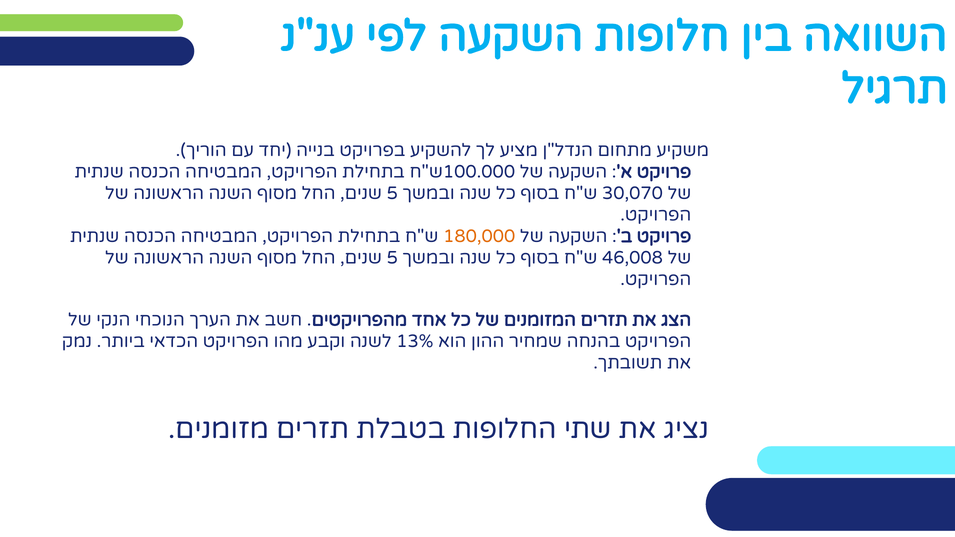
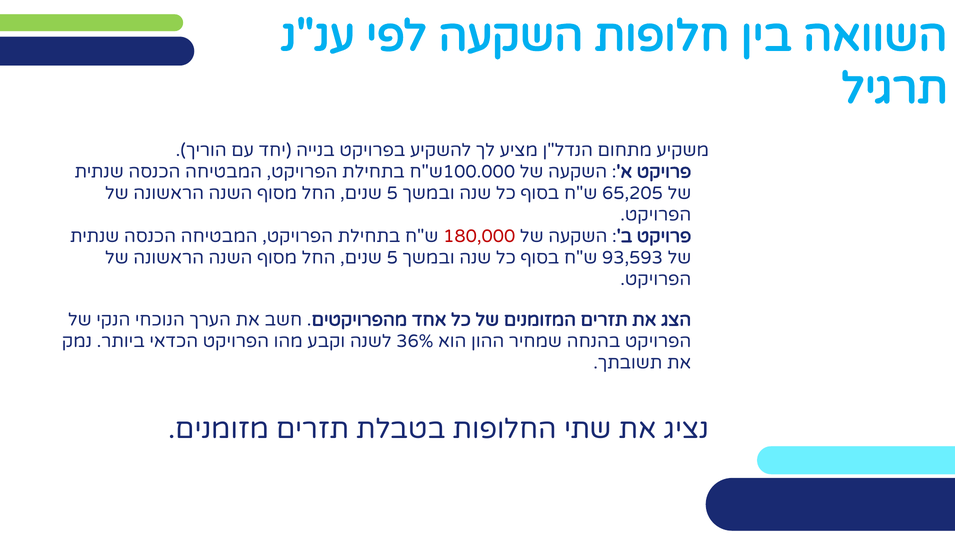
30,070: 30,070 -> 65,205 (633, 193)
180,000 colour: orange -> red (479, 236)
46,008: 46,008 -> 93,593 (633, 258)
13%: 13% -> 36% (415, 341)
